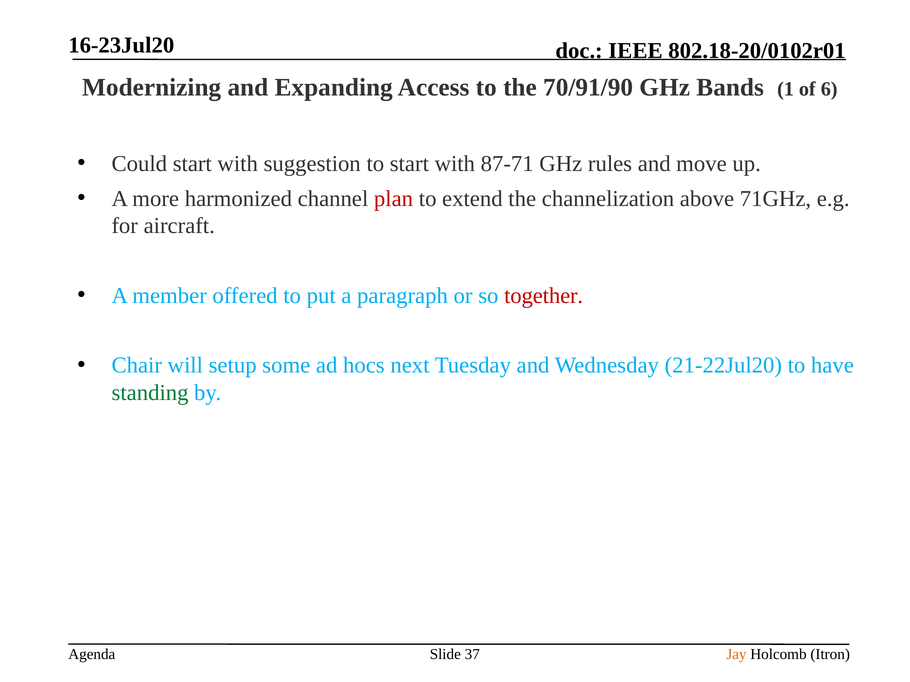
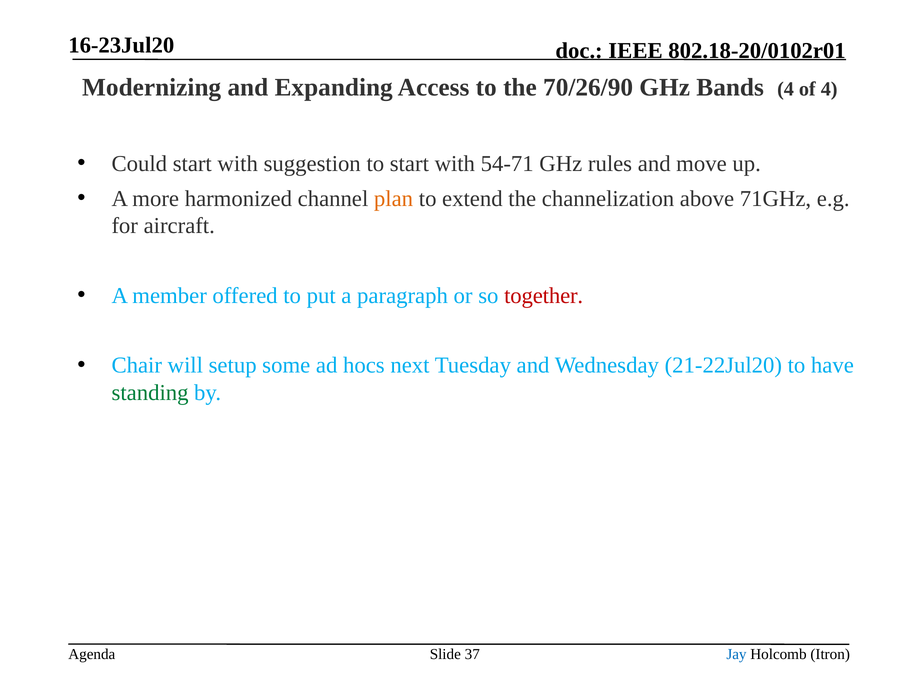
70/91/90: 70/91/90 -> 70/26/90 (588, 88)
Bands 1: 1 -> 4 (786, 89)
of 6: 6 -> 4 (829, 89)
87-71: 87-71 -> 54-71 (507, 164)
plan colour: red -> orange (394, 199)
Jay colour: orange -> blue (736, 655)
